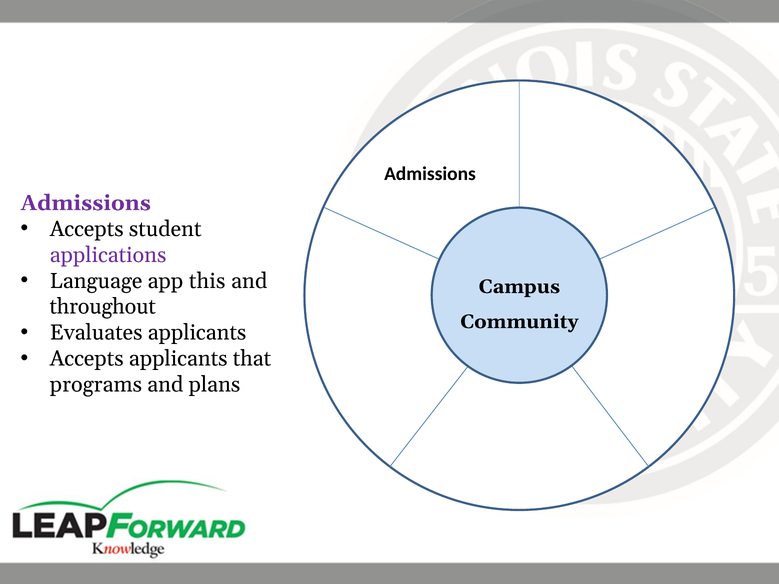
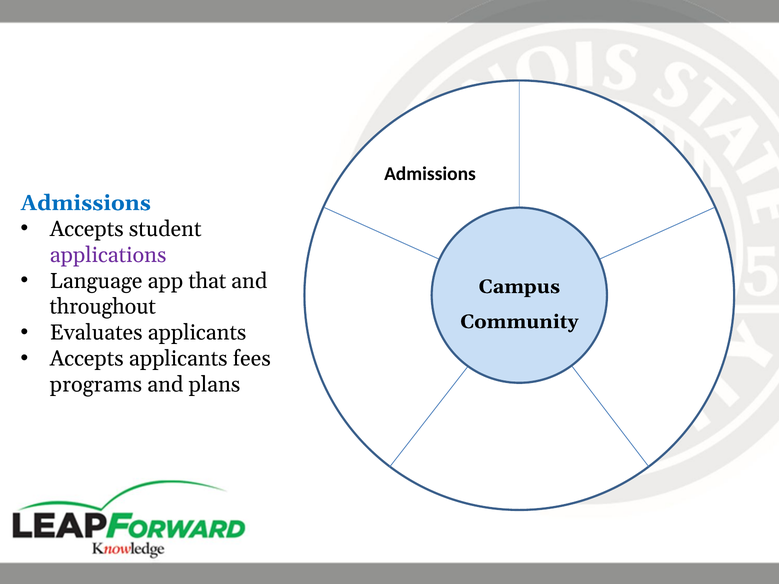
Admissions colour: purple -> blue (86, 203)
this: this -> that (207, 281)
that: that -> fees (252, 359)
